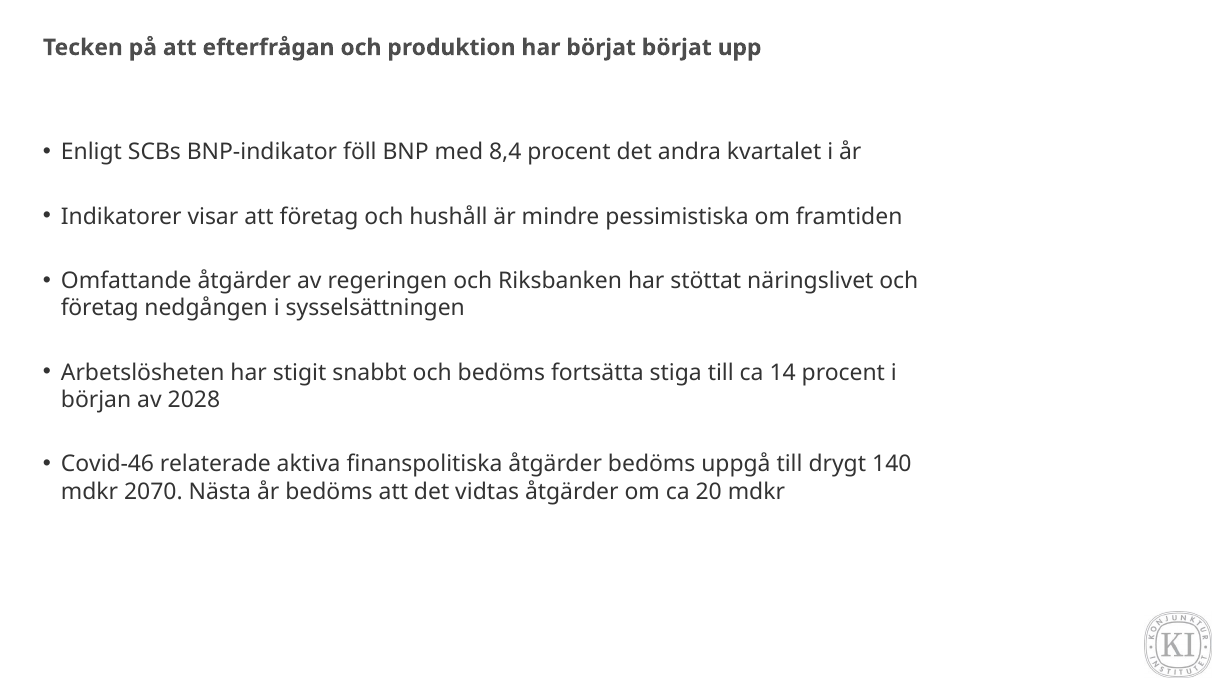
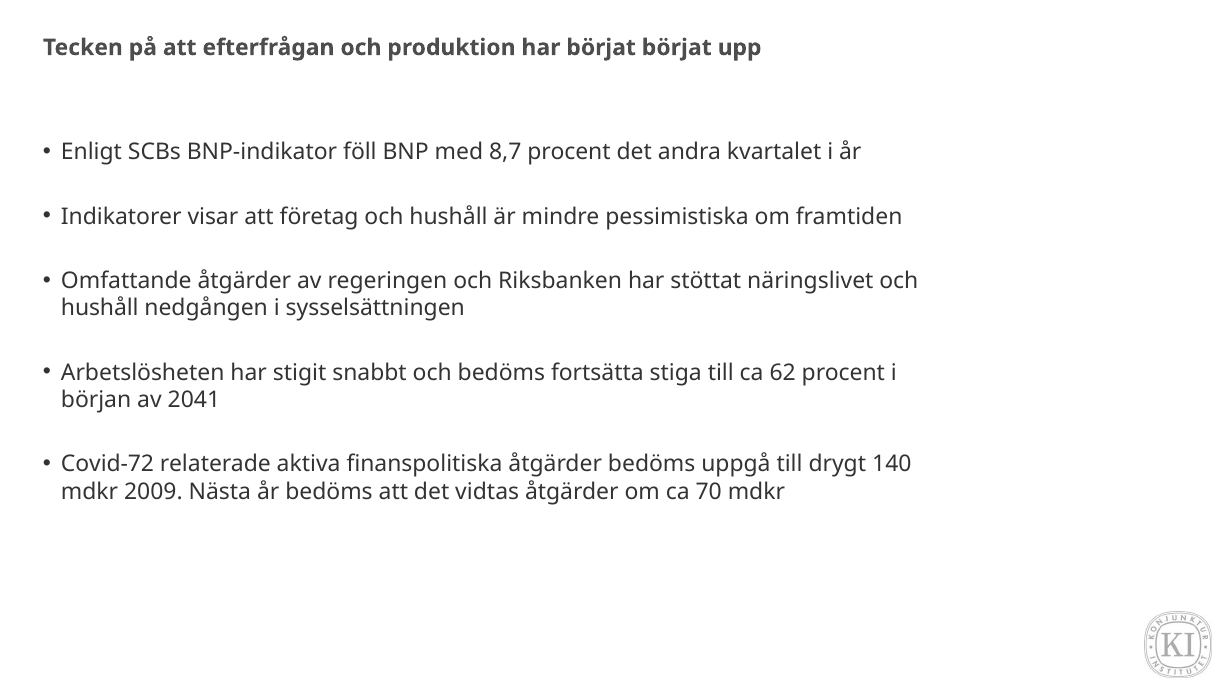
8,4: 8,4 -> 8,7 (505, 152)
företag: företag -> hushåll (100, 308)
14: 14 -> 62 (783, 372)
2028: 2028 -> 2041 (194, 400)
Covid-46: Covid-46 -> Covid-72 (108, 464)
2070: 2070 -> 2009 (153, 492)
20: 20 -> 70 (709, 492)
